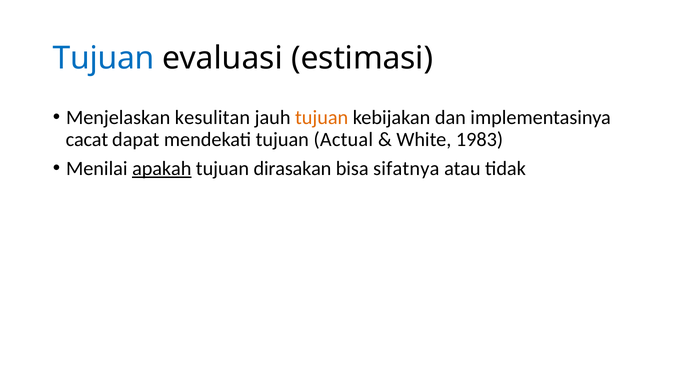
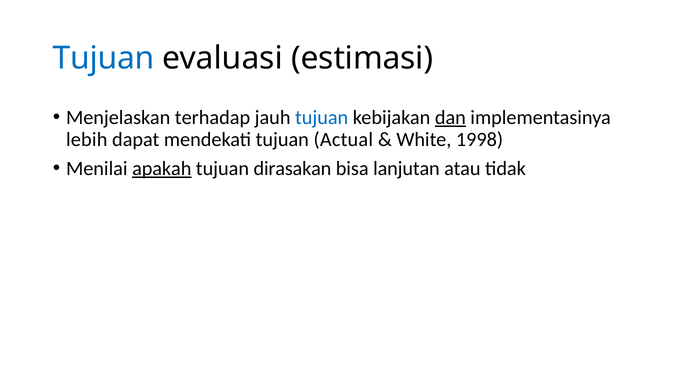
kesulitan: kesulitan -> terhadap (213, 118)
tujuan colour: orange -> blue (322, 118)
dan underline: none -> present (450, 118)
cacat: cacat -> lebih (87, 139)
1983: 1983 -> 1998 (479, 139)
sifatnya: sifatnya -> lanjutan (406, 169)
